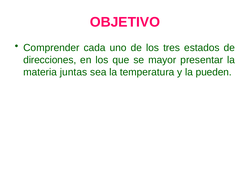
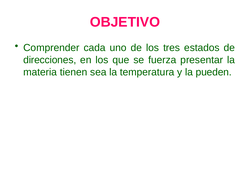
mayor: mayor -> fuerza (162, 60)
juntas: juntas -> tienen (74, 72)
